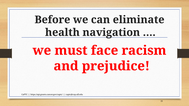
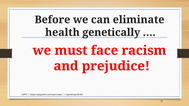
navigation: navigation -> genetically (111, 33)
